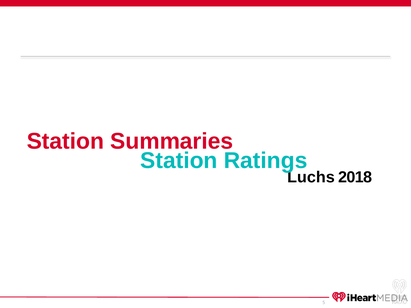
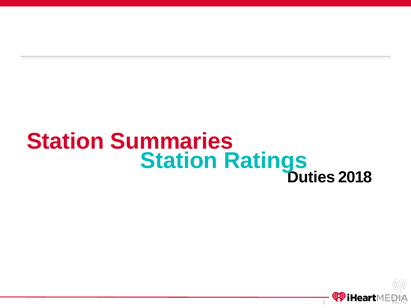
Luchs: Luchs -> Duties (311, 178)
